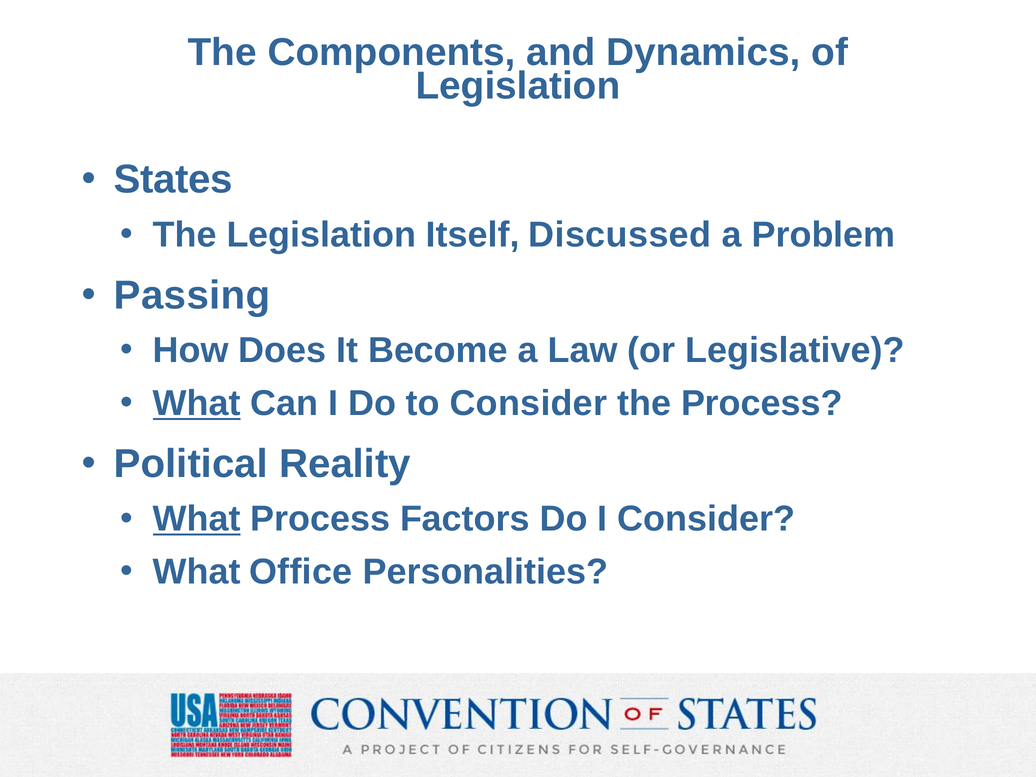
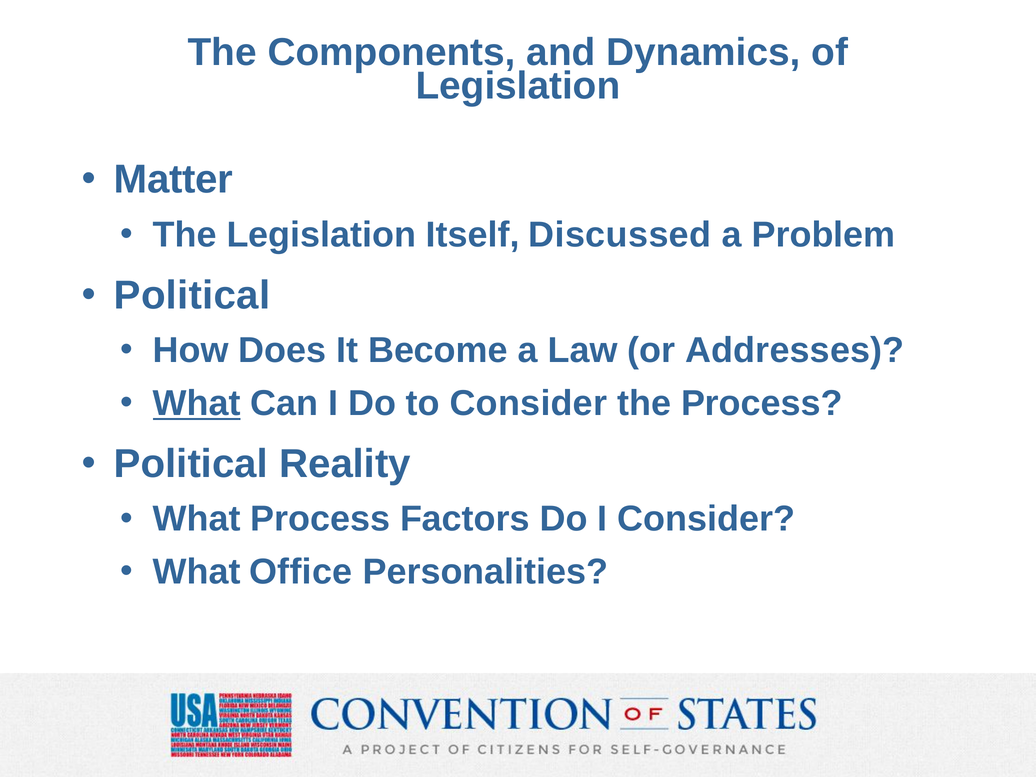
States: States -> Matter (173, 180)
Passing: Passing -> Political (192, 295)
Legislative: Legislative -> Addresses (795, 351)
What underline: present -> none (197, 519)
